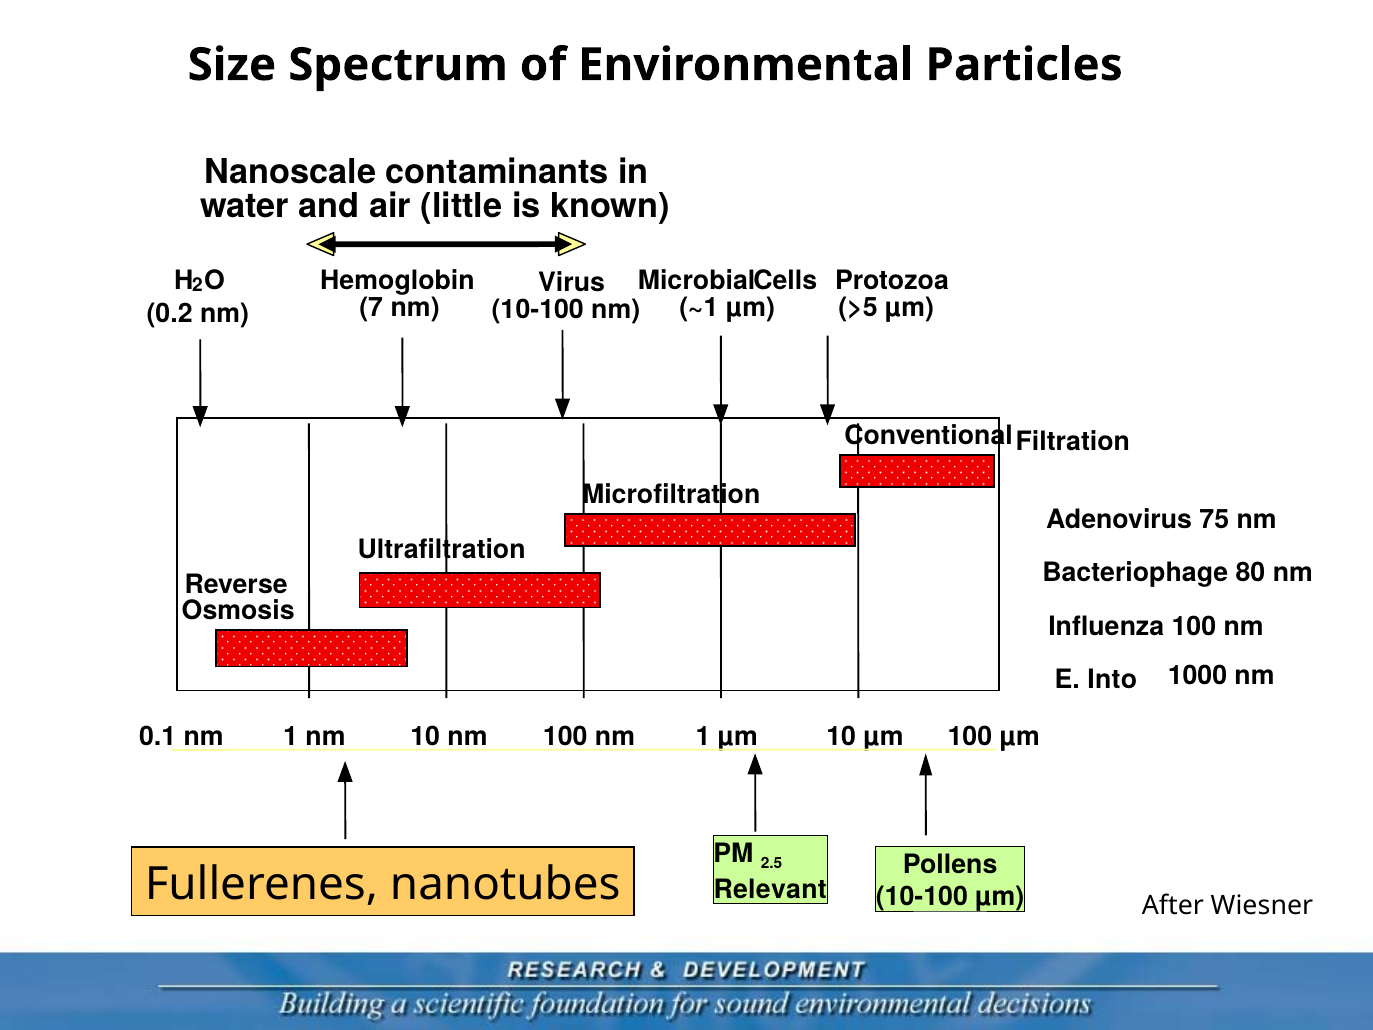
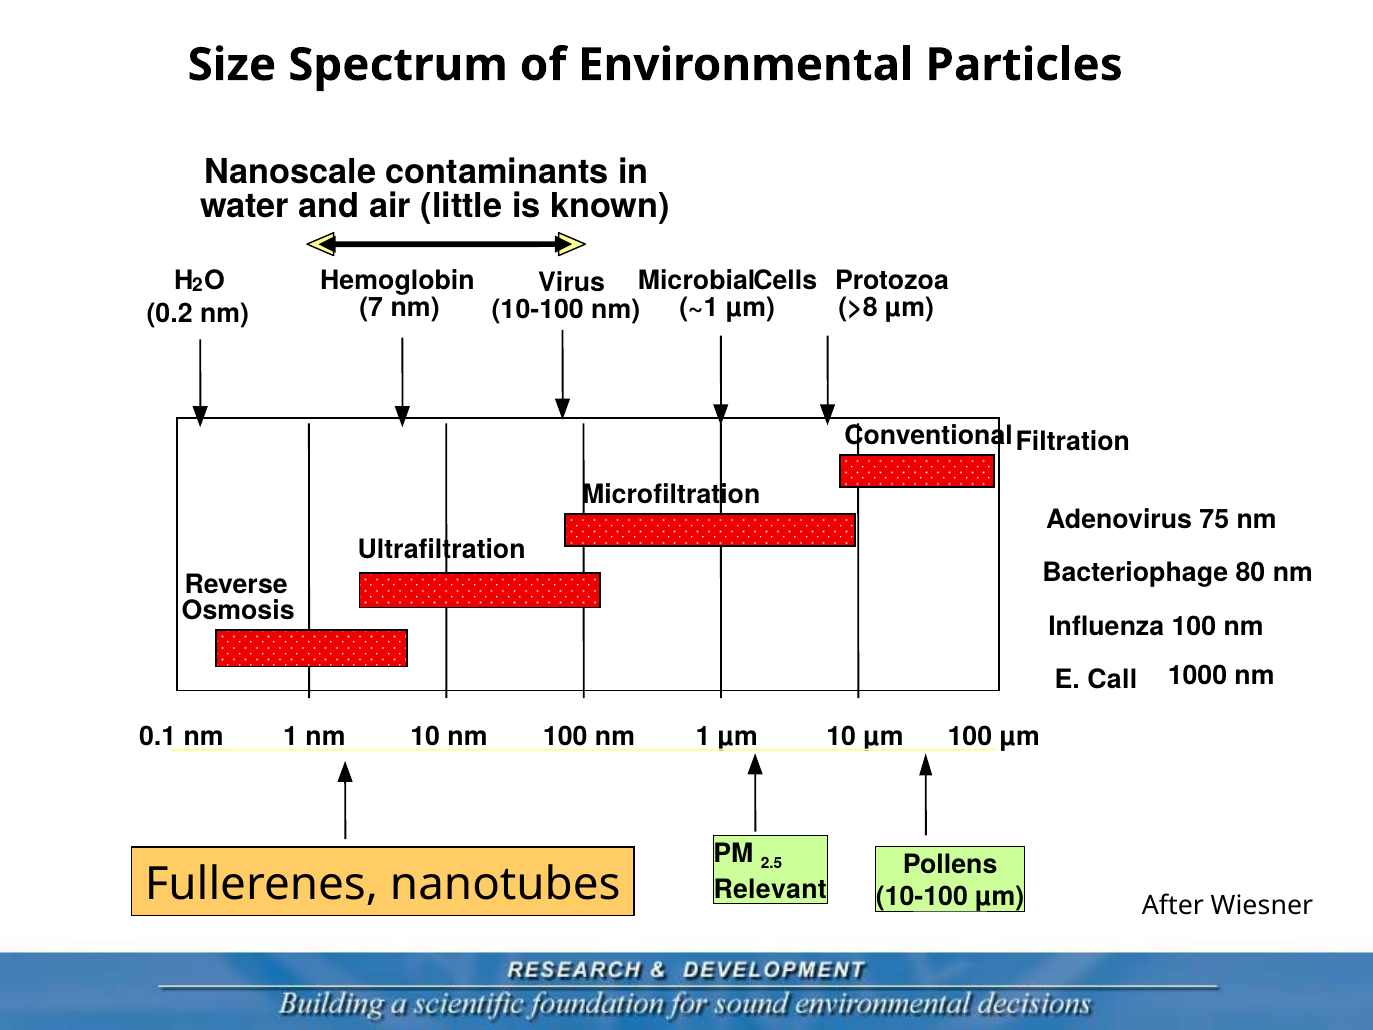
>5: >5 -> >8 (858, 308)
Into: Into -> Call (1112, 680)
